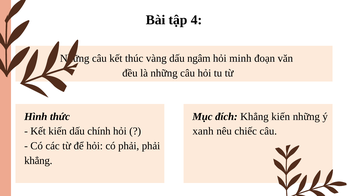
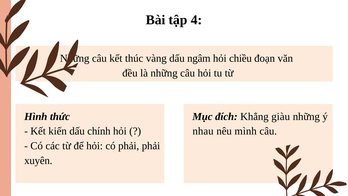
minh: minh -> chiều (240, 58)
Khẳng kiến: kiến -> giàu (281, 116)
xanh: xanh -> nhau (203, 131)
chiếc: chiếc -> mình (246, 131)
khẳng: khẳng -> xuyên (38, 160)
